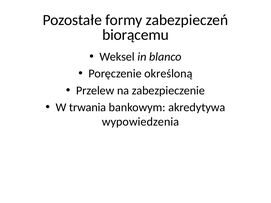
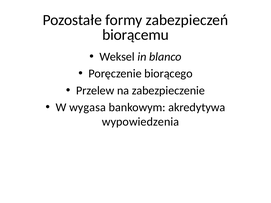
określoną: określoną -> biorącego (168, 74)
trwania: trwania -> wygasa (88, 107)
